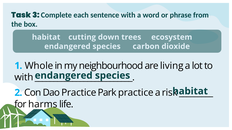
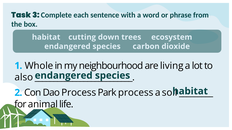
with: with -> also (24, 78)
Dao Practice: Practice -> Process (79, 93)
Park practice: practice -> process (136, 93)
risk: risk -> soil (170, 93)
harms: harms -> animal (43, 105)
